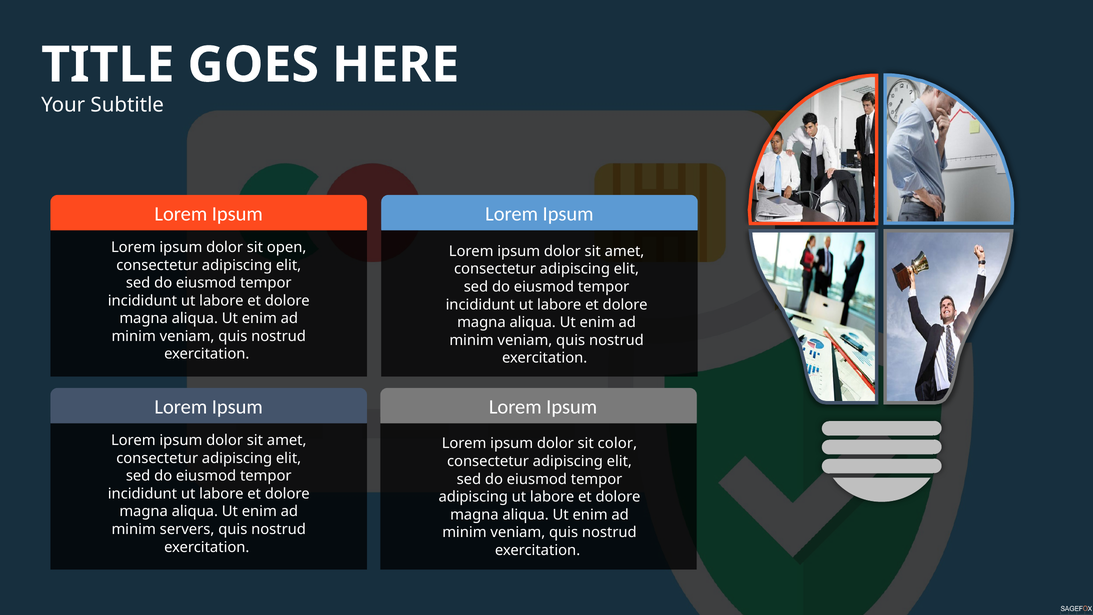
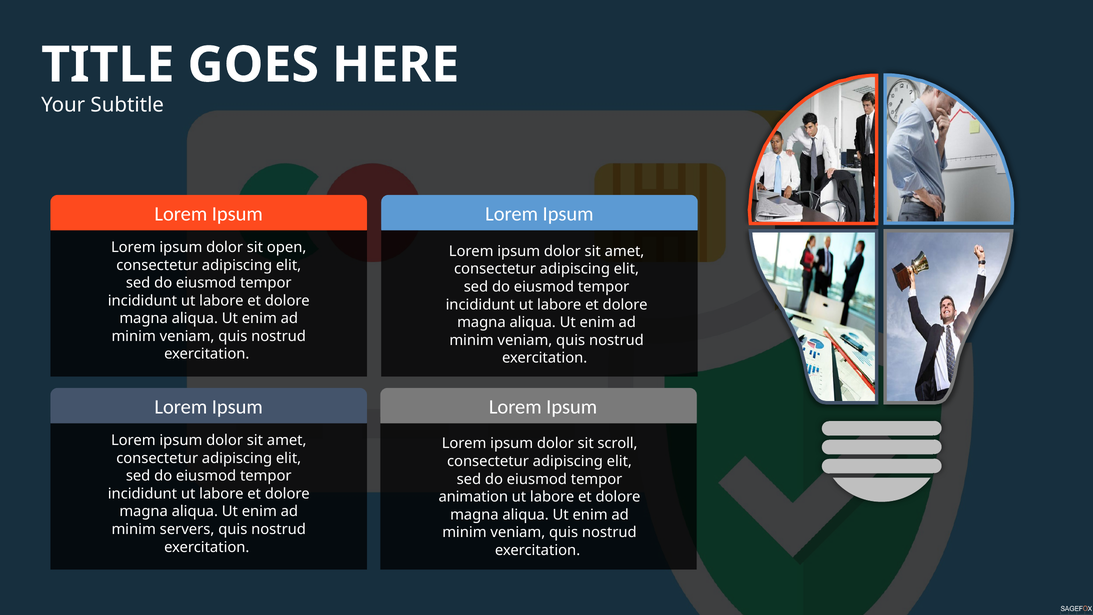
color: color -> scroll (617, 443)
adipiscing: adipiscing -> animation (473, 497)
